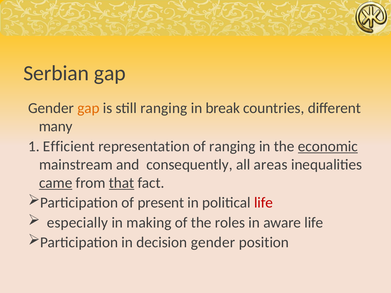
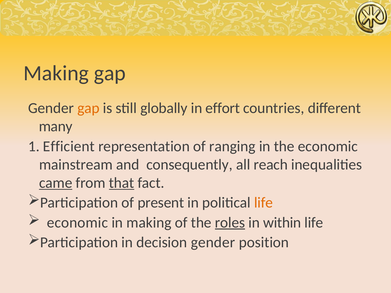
Serbian: Serbian -> Making (56, 73)
still ranging: ranging -> globally (164, 108)
break: break -> effort (223, 108)
economic underline: present -> none (328, 146)
areas: areas -> reach (271, 165)
life colour: red -> orange (264, 203)
especially: especially -> economic (77, 223)
roles underline: none -> present (230, 223)
aware: aware -> within (282, 223)
